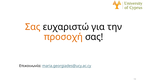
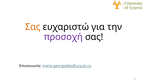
προσοχή colour: orange -> purple (63, 37)
